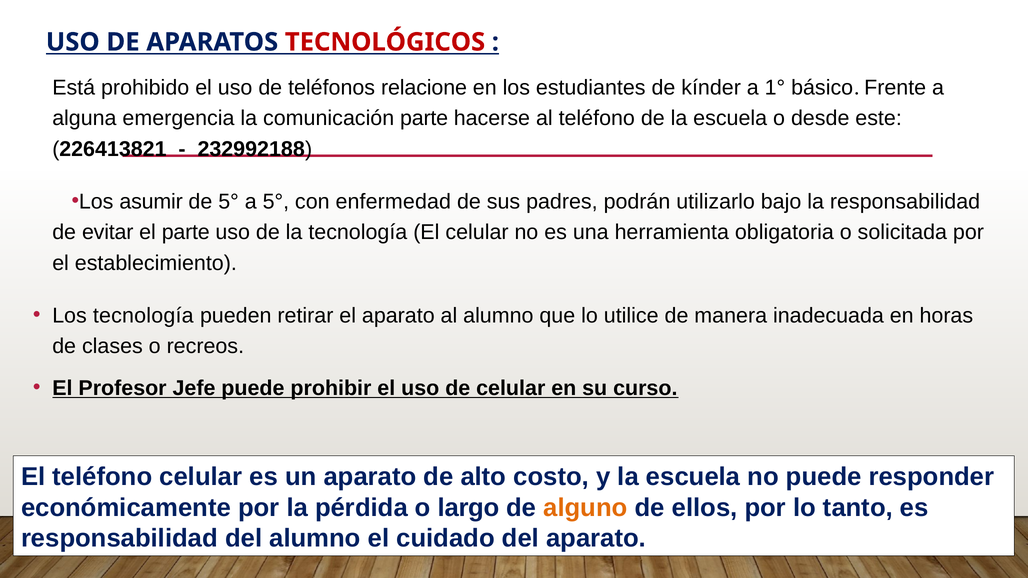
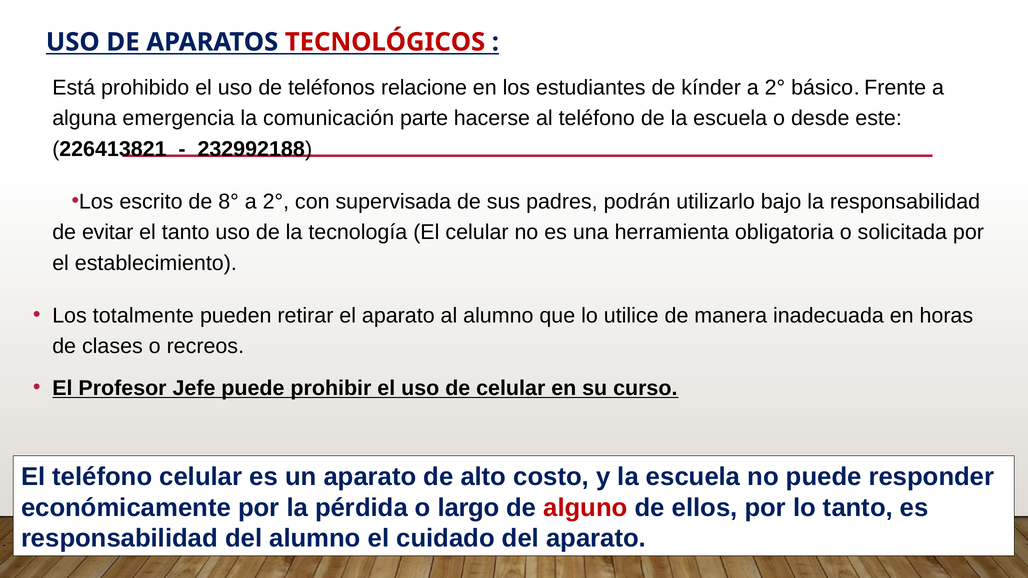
kínder a 1°: 1° -> 2° (775, 88)
asumir: asumir -> escrito (151, 202)
de 5°: 5° -> 8° (229, 202)
5°: 5° -> 2° (276, 202)
enfermedad: enfermedad -> supervisada (393, 202)
el parte: parte -> tanto (186, 232)
Los tecnología: tecnología -> totalmente (143, 316)
alguno colour: orange -> red (585, 508)
